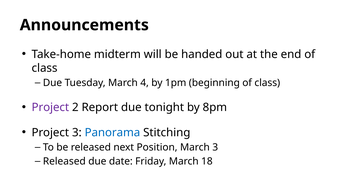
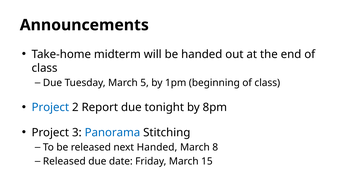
4: 4 -> 5 (145, 83)
Project colour: purple -> blue (50, 107)
next Position: Position -> Handed (157, 147)
March 3: 3 -> 8 (215, 147)
18: 18 -> 15 (207, 161)
